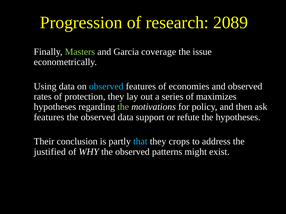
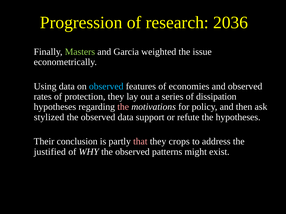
2089: 2089 -> 2036 (231, 23)
coverage: coverage -> weighted (159, 52)
maximizes: maximizes -> dissipation (216, 97)
the colour: light green -> pink (123, 107)
features: features -> stylized (49, 117)
that colour: light blue -> pink (140, 142)
